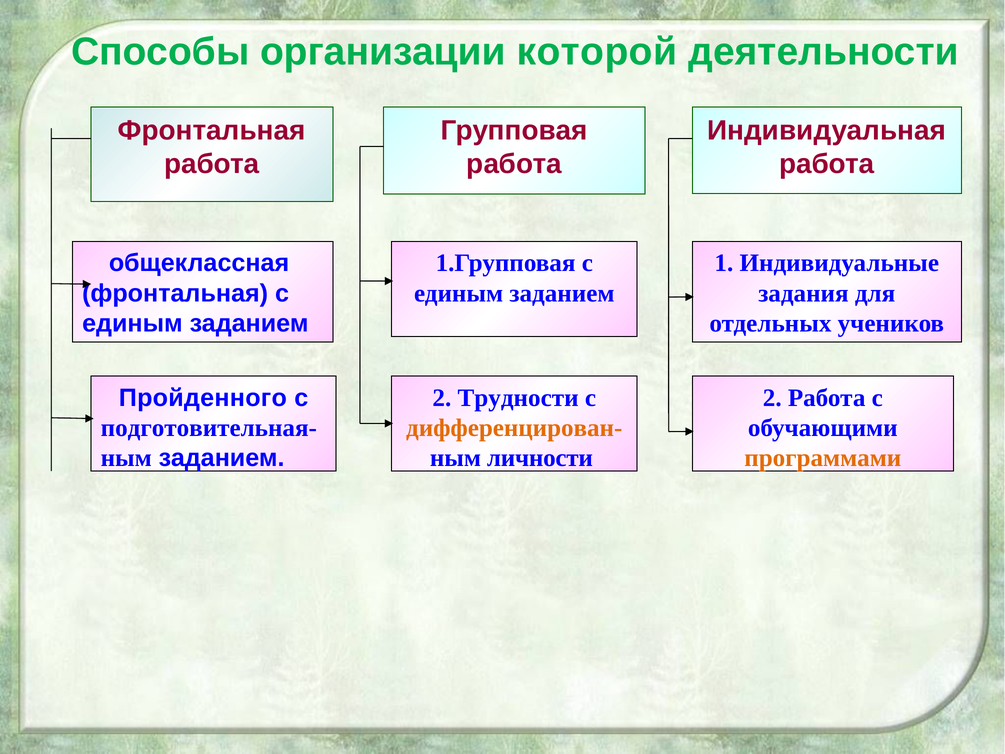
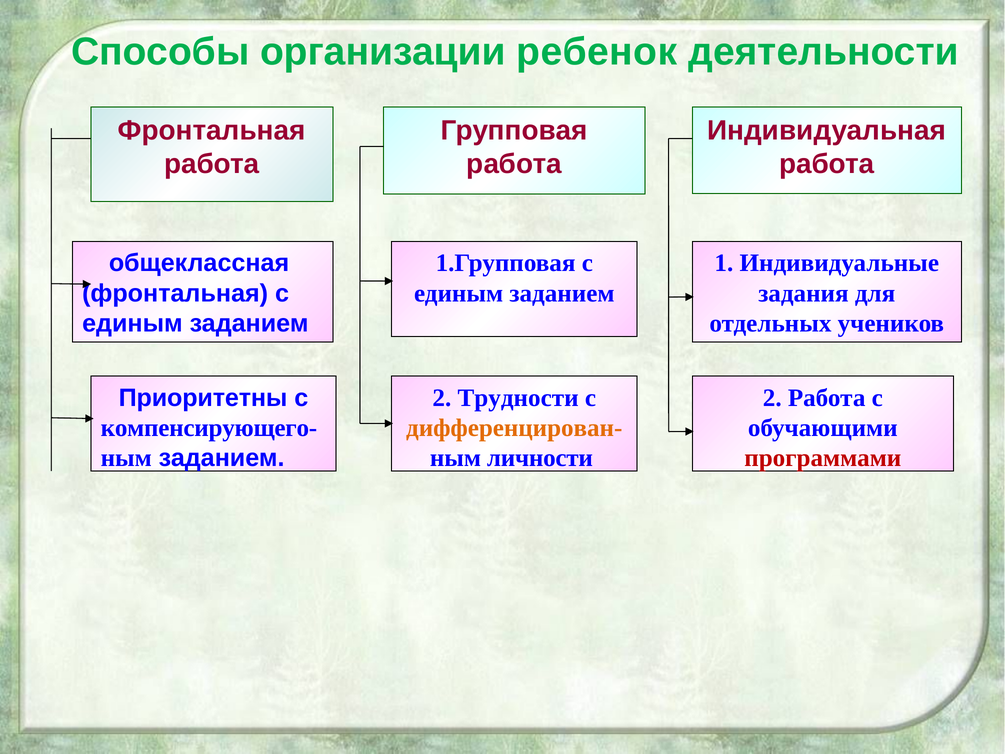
которой: которой -> ребенок (597, 52)
Пройденного: Пройденного -> Приоритетны (203, 398)
подготовительная-: подготовительная- -> компенсирующего- (209, 428)
программами colour: orange -> red (823, 458)
